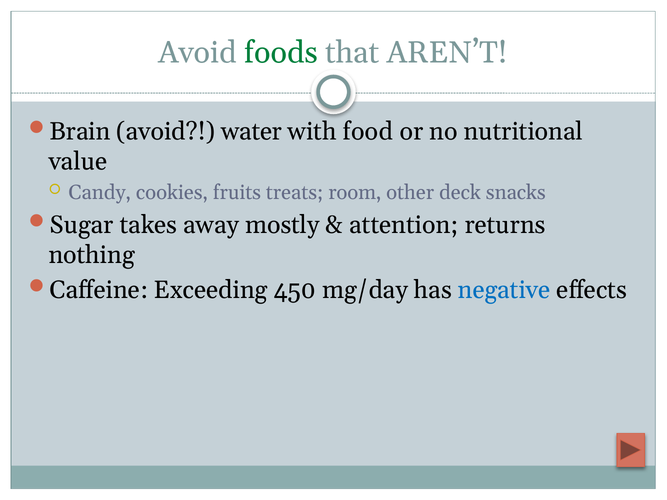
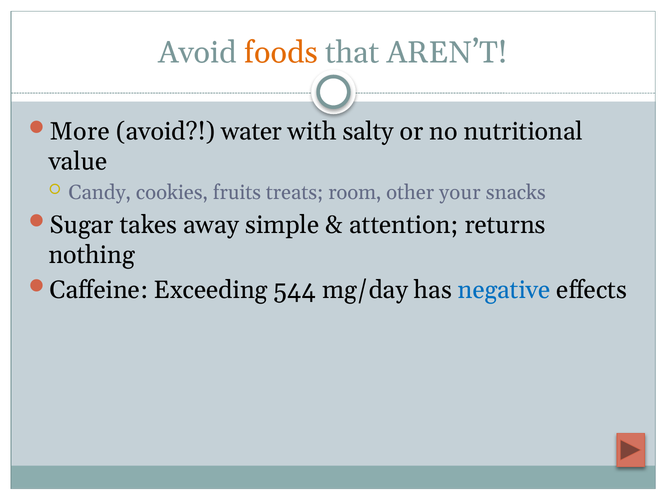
foods colour: green -> orange (281, 53)
Brain: Brain -> More (80, 131)
food: food -> salty (368, 131)
deck: deck -> your (460, 192)
mostly: mostly -> simple (282, 225)
450: 450 -> 544 (295, 290)
